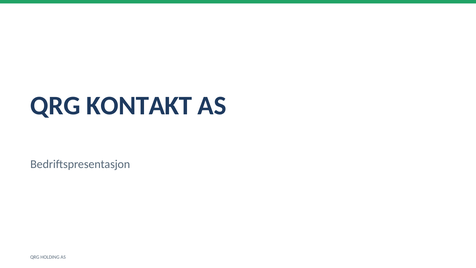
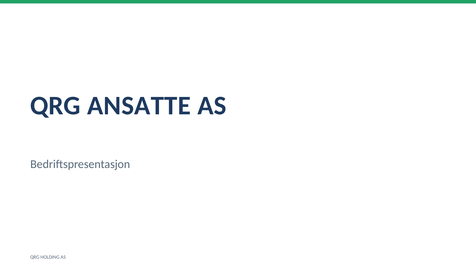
KONTAKT: KONTAKT -> ANSATTE (139, 106)
